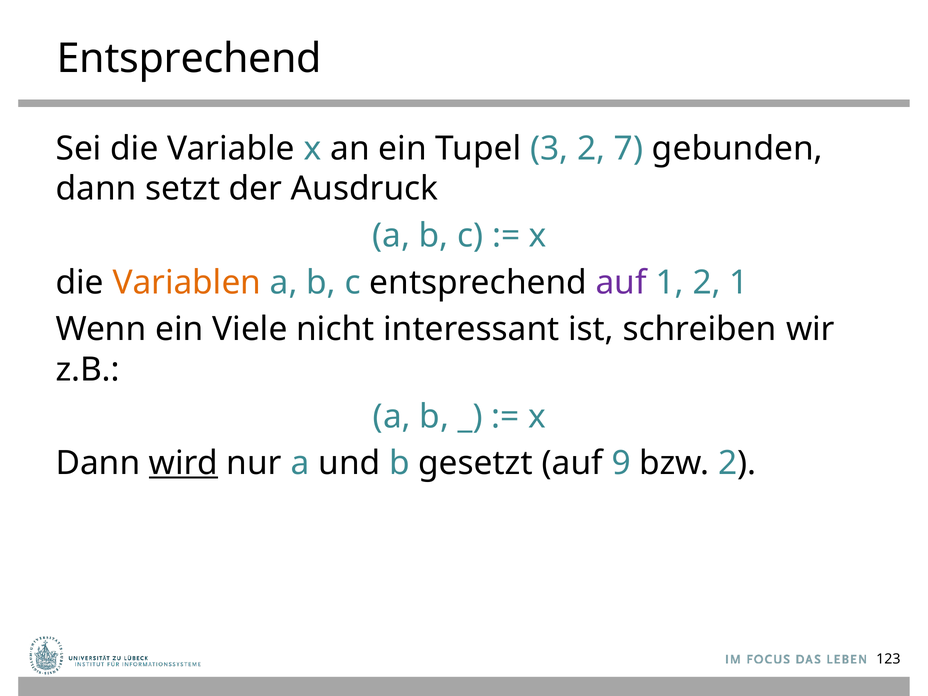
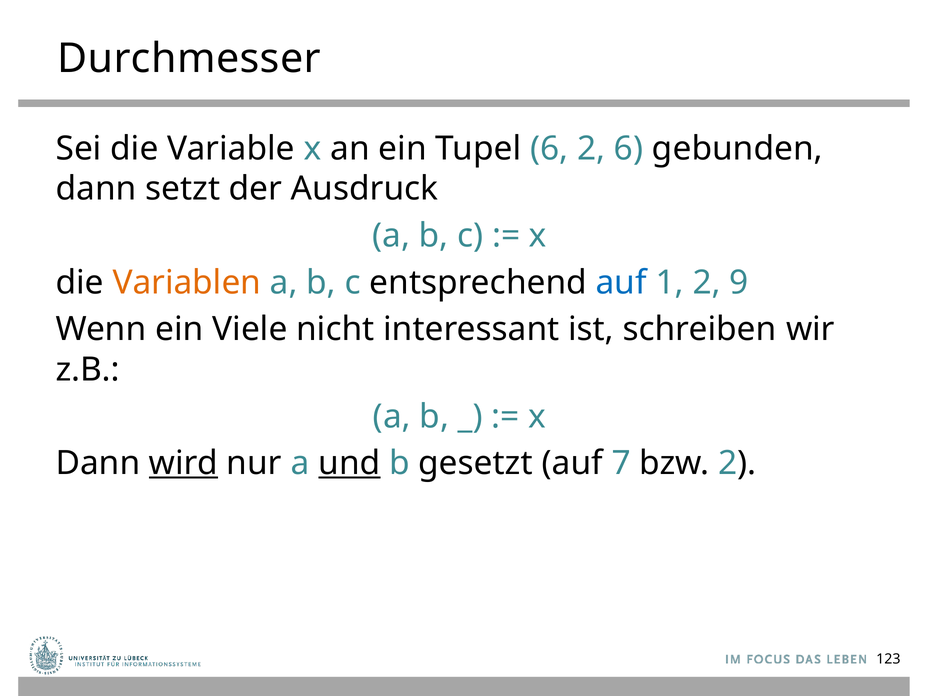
Entsprechend: Entsprechend -> Durchmesser (189, 59)
Tupel 3: 3 -> 6 (549, 149)
2 7: 7 -> 6 (629, 149)
auf colour: purple -> blue (621, 283)
2 1: 1 -> 9 (739, 283)
und underline: none -> present (349, 463)
9: 9 -> 7 (621, 463)
